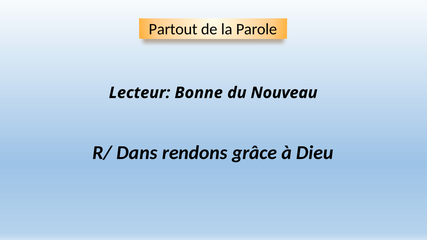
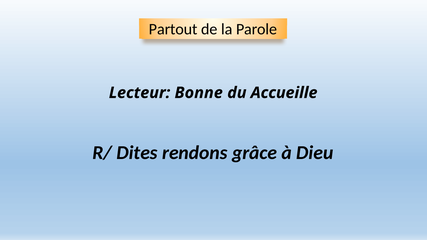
Nouveau: Nouveau -> Accueille (284, 93)
Dans: Dans -> Dites (137, 153)
